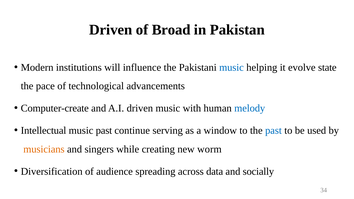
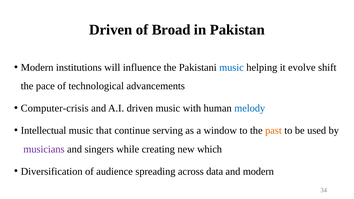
state: state -> shift (327, 67)
Computer-create: Computer-create -> Computer-crisis (55, 108)
music past: past -> that (104, 131)
past colour: blue -> orange (273, 131)
musicians colour: orange -> purple (44, 149)
worm: worm -> which (210, 149)
and socially: socially -> modern (258, 171)
